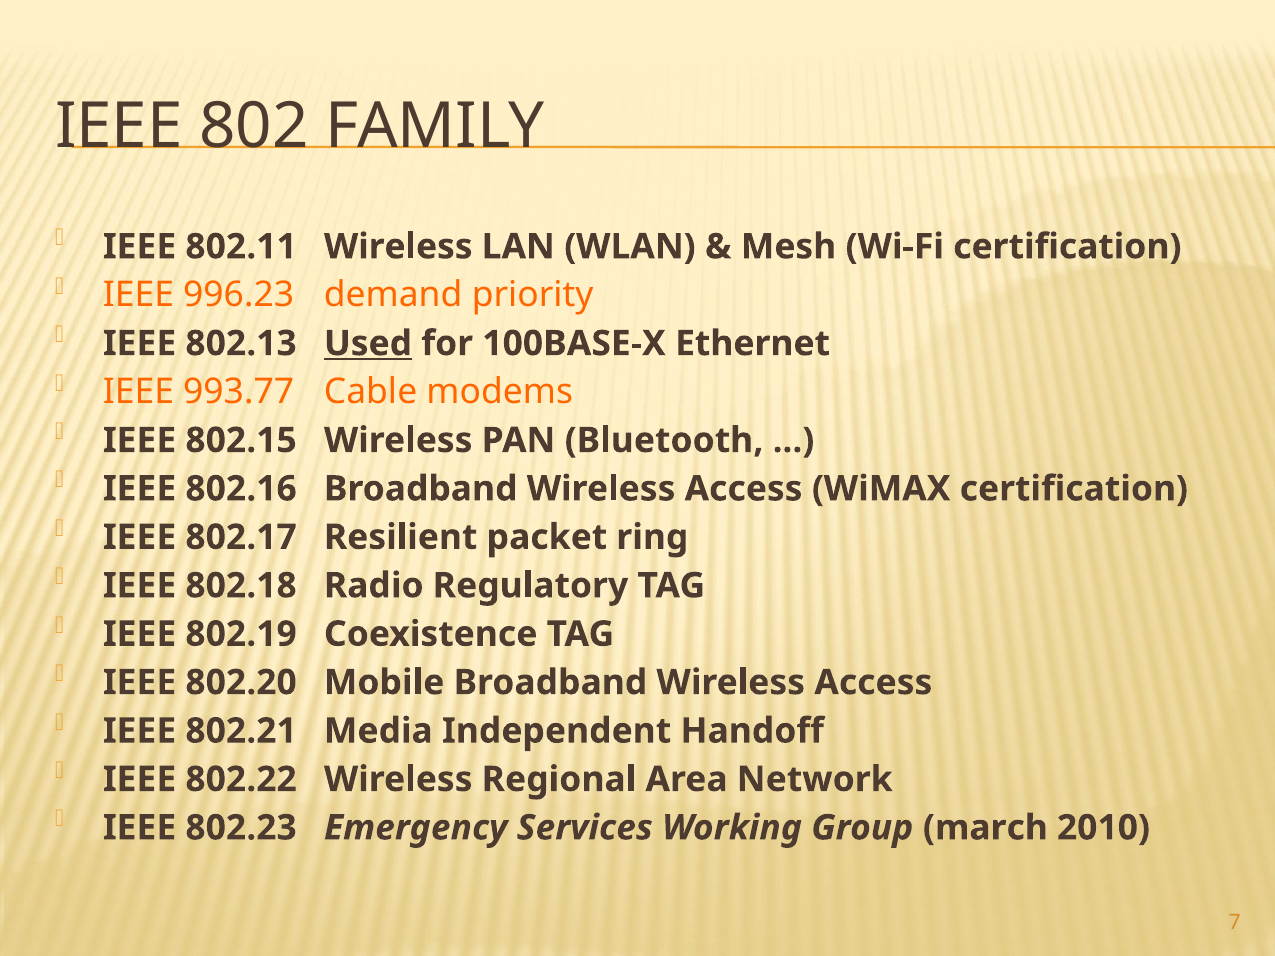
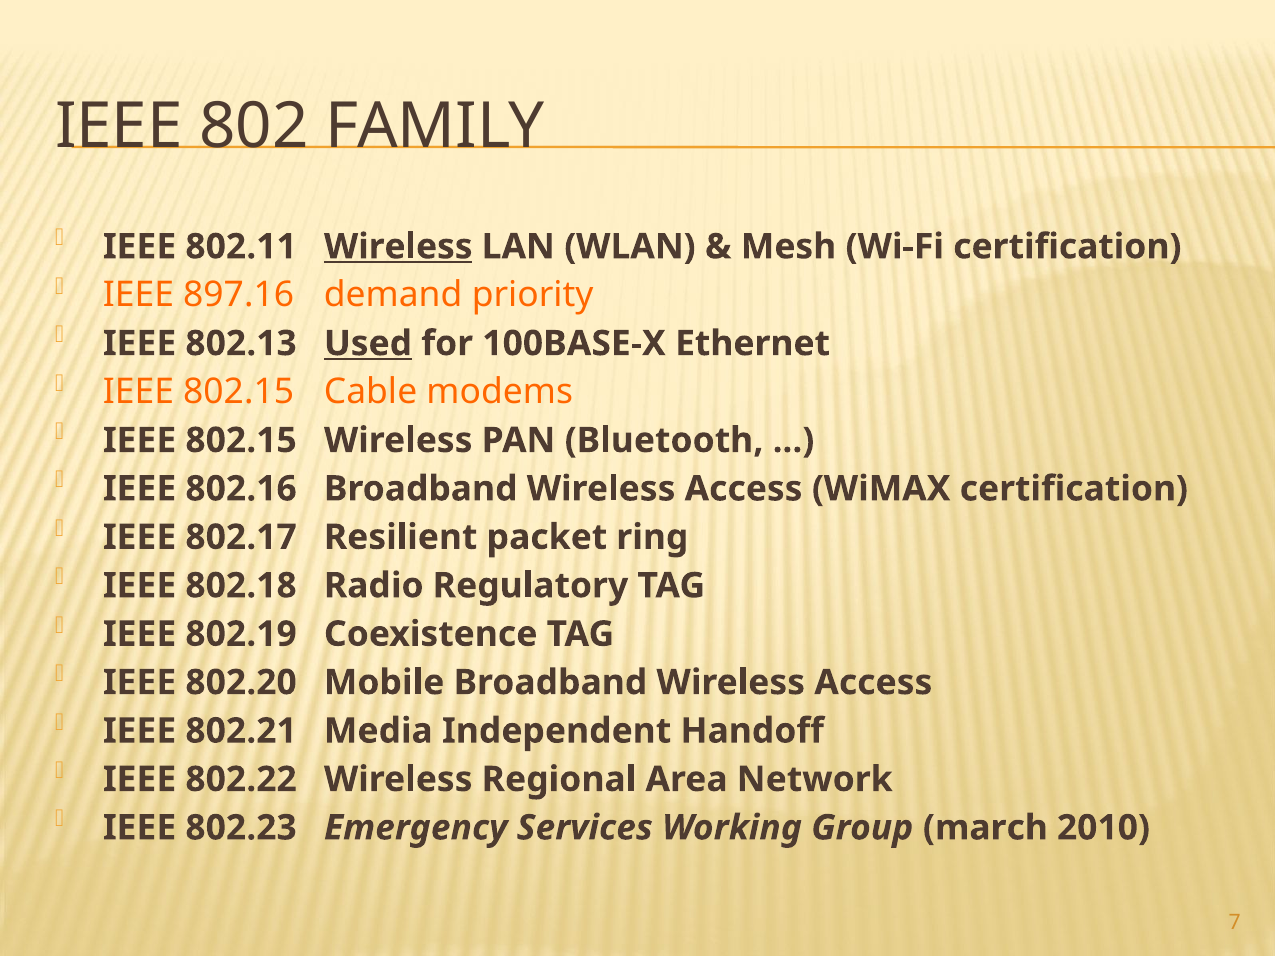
Wireless underline: none -> present (398, 247)
996.23: 996.23 -> 897.16 (239, 295)
993.77: 993.77 -> 802.15 (239, 392)
